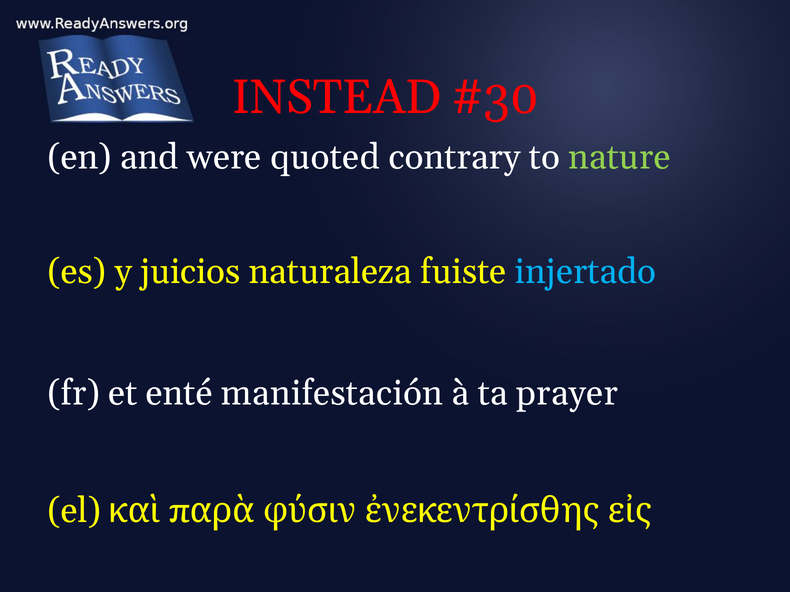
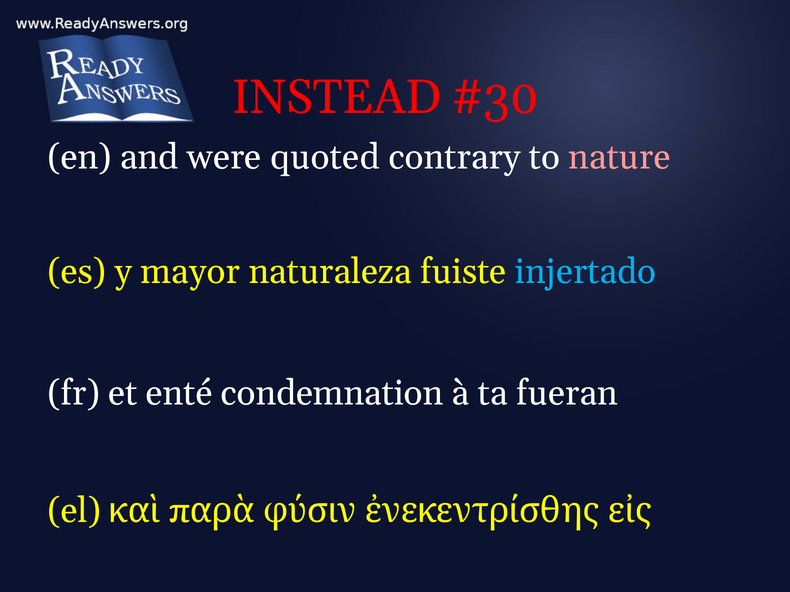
nature colour: light green -> pink (619, 157)
juicios: juicios -> mayor (190, 272)
manifestación: manifestación -> condemnation (332, 394)
prayer: prayer -> fueran (567, 394)
